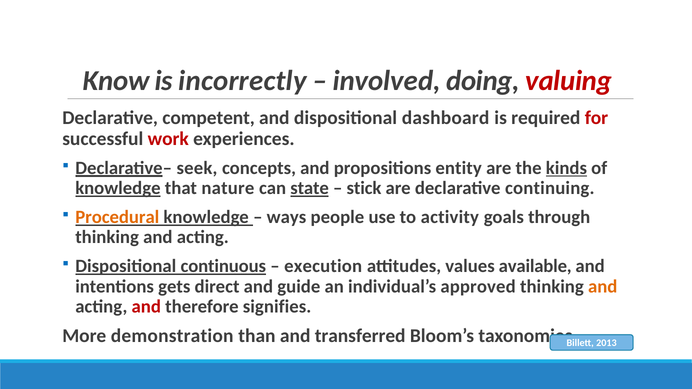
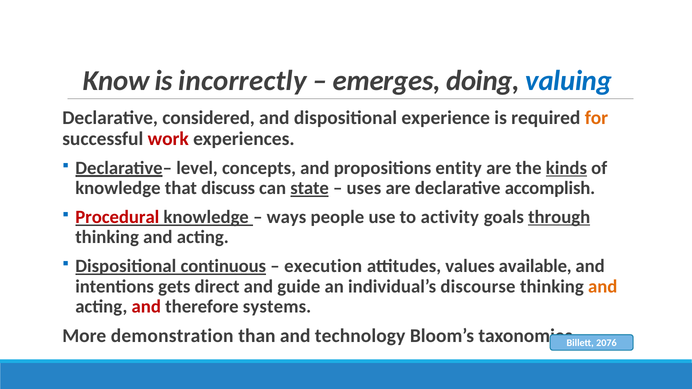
involved: involved -> emerges (387, 81)
valuing colour: red -> blue (569, 81)
competent: competent -> considered (209, 118)
dashboard: dashboard -> experience (446, 118)
for colour: red -> orange (596, 118)
seek: seek -> level (197, 168)
knowledge underline: present -> none (118, 188)
nature: nature -> discuss (228, 188)
stick: stick -> uses (364, 188)
continuing: continuing -> accomplish (550, 188)
Procedural colour: orange -> red (117, 217)
through underline: none -> present (559, 217)
approved: approved -> discourse (478, 287)
signifies: signifies -> systems (277, 307)
transferred: transferred -> technology (360, 336)
2013: 2013 -> 2076 (606, 343)
